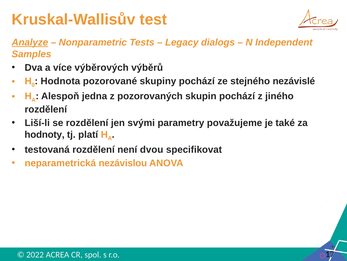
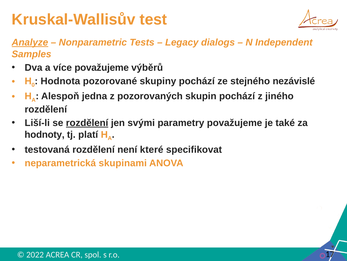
více výběrových: výběrových -> považujeme (102, 67)
rozdělení underline: none -> present (87, 123)
dvou: dvou -> které (152, 149)
nezávislou: nezávislou -> skupinami (123, 163)
